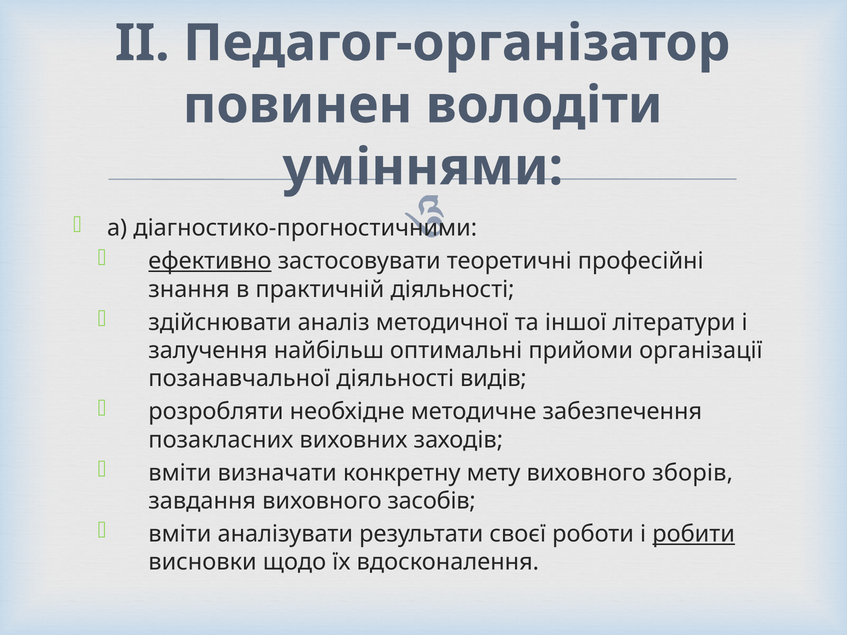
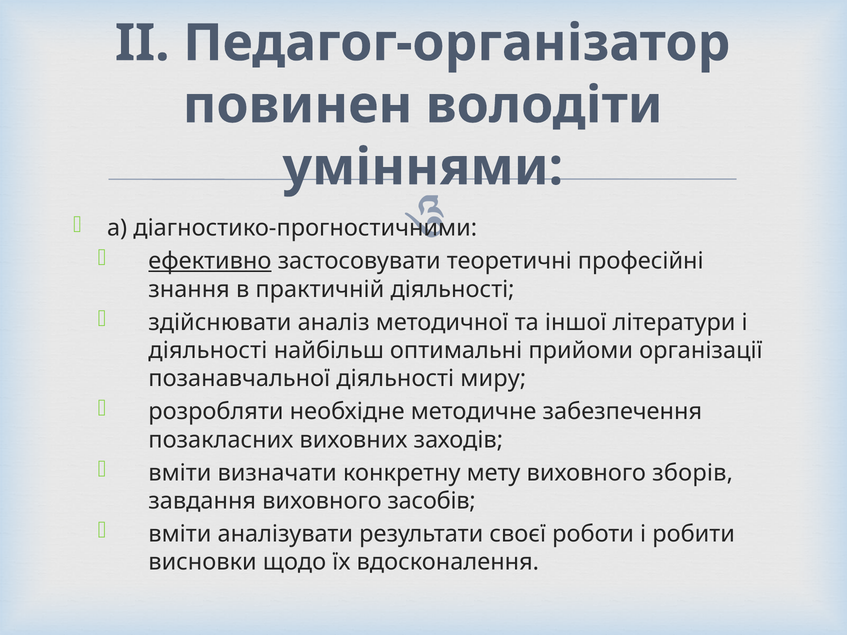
залучення: залучення -> діяльності (208, 351)
видів: видів -> миру (493, 379)
робити underline: present -> none (694, 534)
